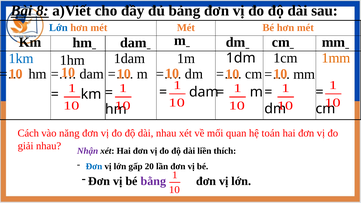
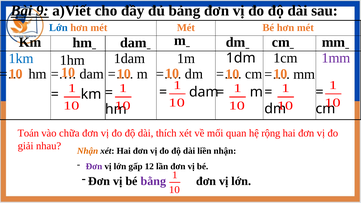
8: 8 -> 9 (42, 11)
1mm colour: orange -> purple (336, 58)
Cách: Cách -> Toán (28, 133)
năng: năng -> chữa (69, 133)
dài nhau: nhau -> thích (166, 133)
toán: toán -> rộng (271, 133)
Nhận colour: purple -> orange (88, 151)
liền thích: thích -> nhận (225, 151)
Đơn colour: blue -> purple (94, 166)
20: 20 -> 12 (149, 166)
